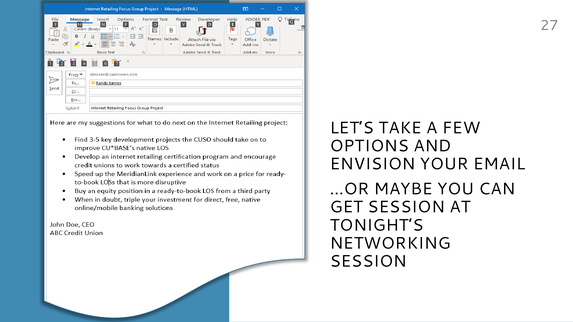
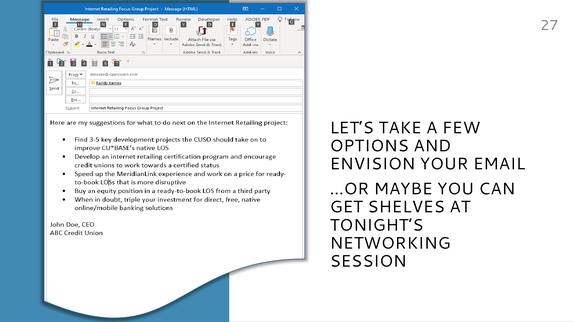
GET SESSION: SESSION -> SHELVES (406, 207)
